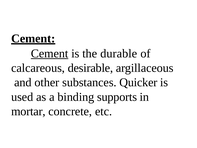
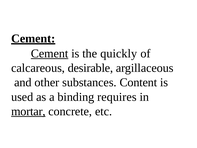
durable: durable -> quickly (119, 53)
Quicker: Quicker -> Content (138, 82)
supports: supports -> requires (117, 97)
mortar underline: none -> present (28, 111)
